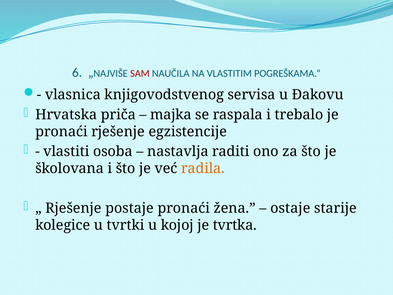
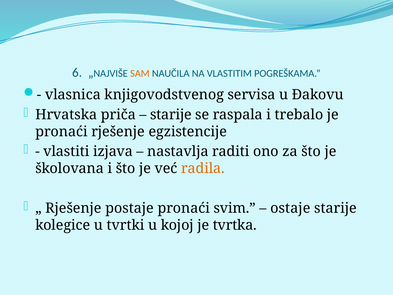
SAM colour: red -> orange (140, 73)
majka: majka -> starije (171, 114)
osoba: osoba -> izjava (113, 151)
žena: žena -> svim (235, 208)
